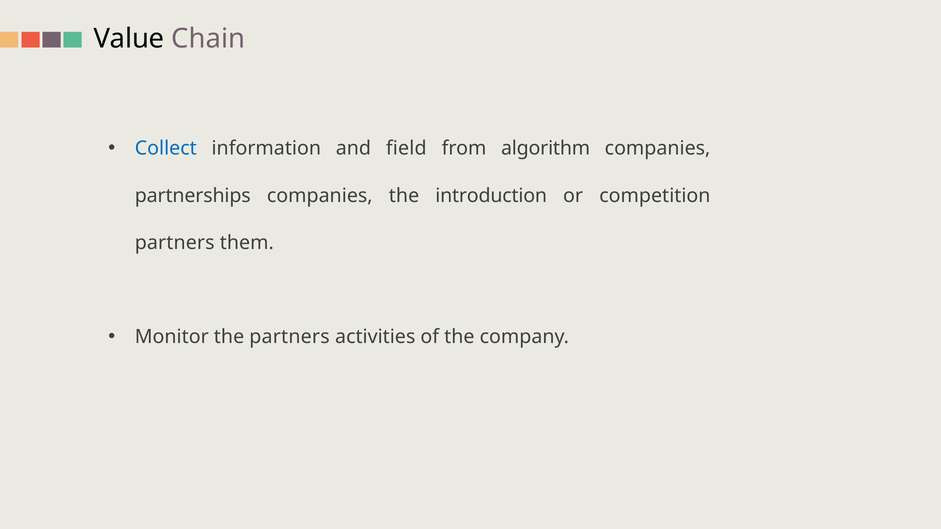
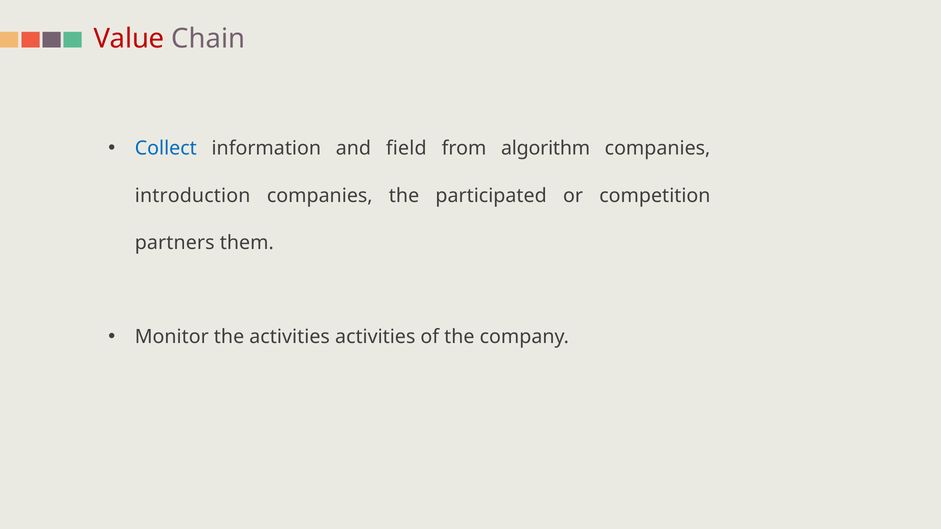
Value colour: black -> red (129, 39)
partnerships: partnerships -> introduction (193, 196)
introduction: introduction -> participated (491, 196)
the partners: partners -> activities (290, 337)
